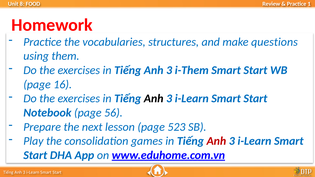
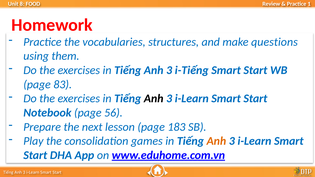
i-Them: i-Them -> i-Tiếng (192, 70)
16: 16 -> 83 (63, 84)
523: 523 -> 183 (177, 127)
Anh colour: red -> orange (216, 141)
